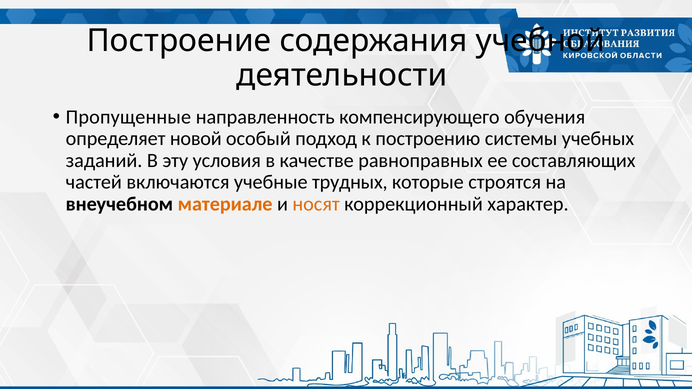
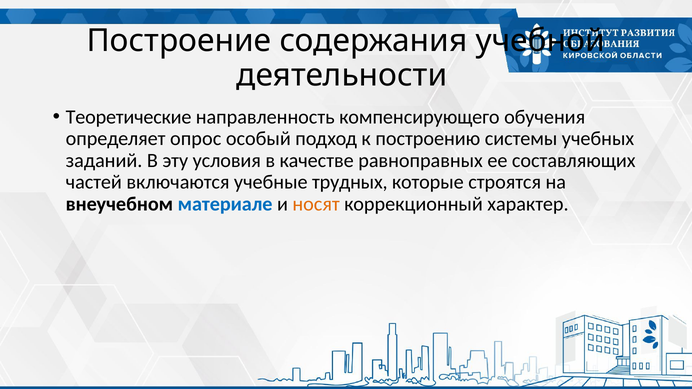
Пропущенные: Пропущенные -> Теоретические (129, 117)
новой: новой -> опрос (196, 139)
материале colour: orange -> blue (225, 204)
